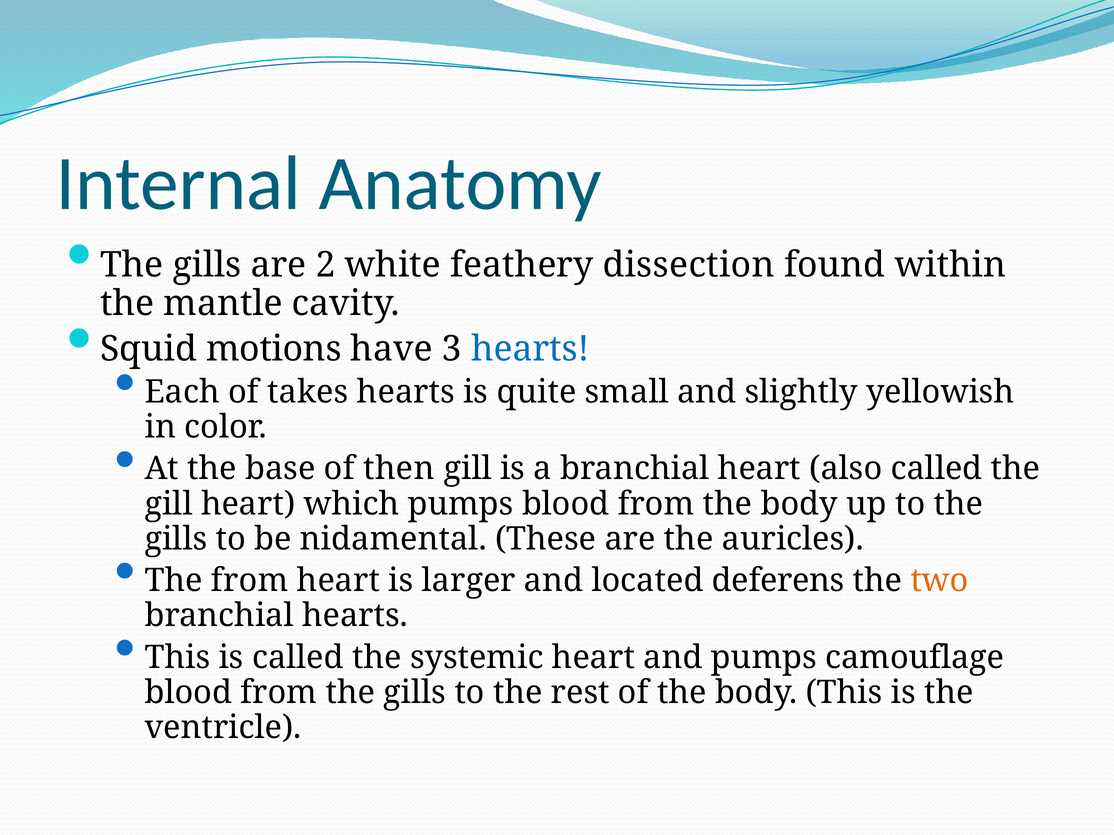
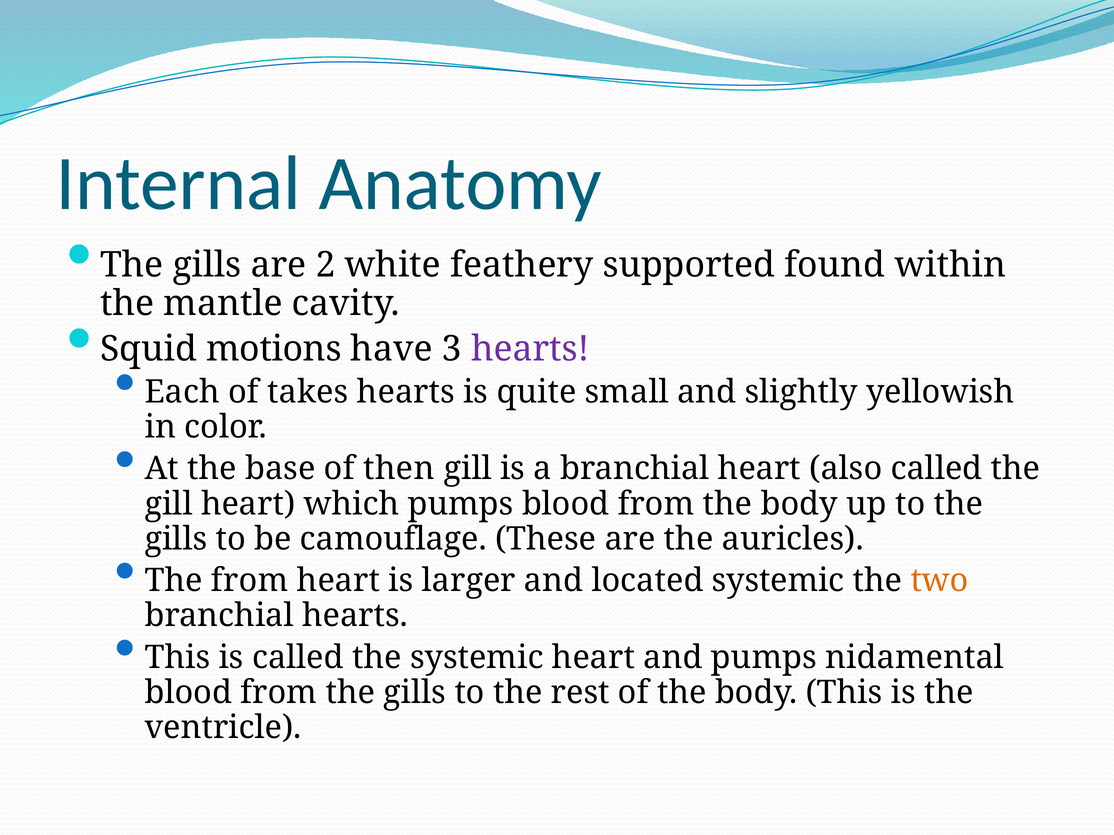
dissection: dissection -> supported (689, 265)
hearts colour: blue -> purple (530, 349)
nidamental: nidamental -> camouflage (393, 539)
located deferens: deferens -> systemic (778, 581)
camouflage: camouflage -> nidamental (915, 658)
